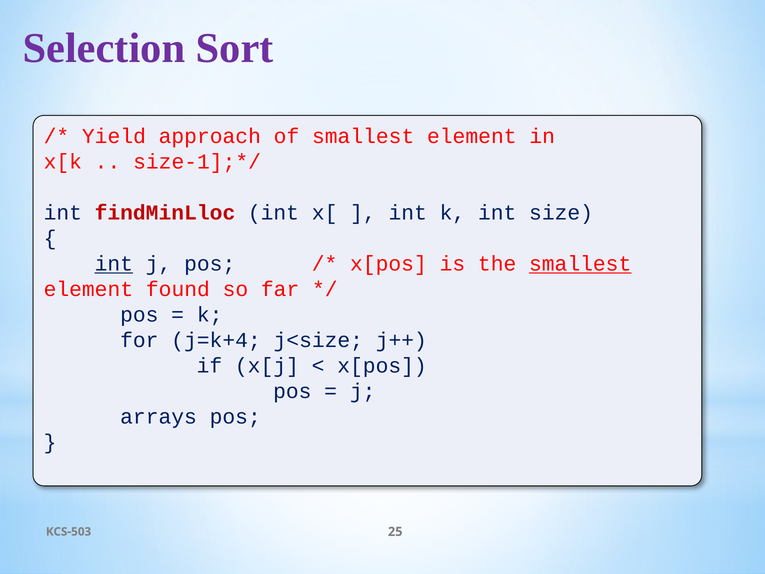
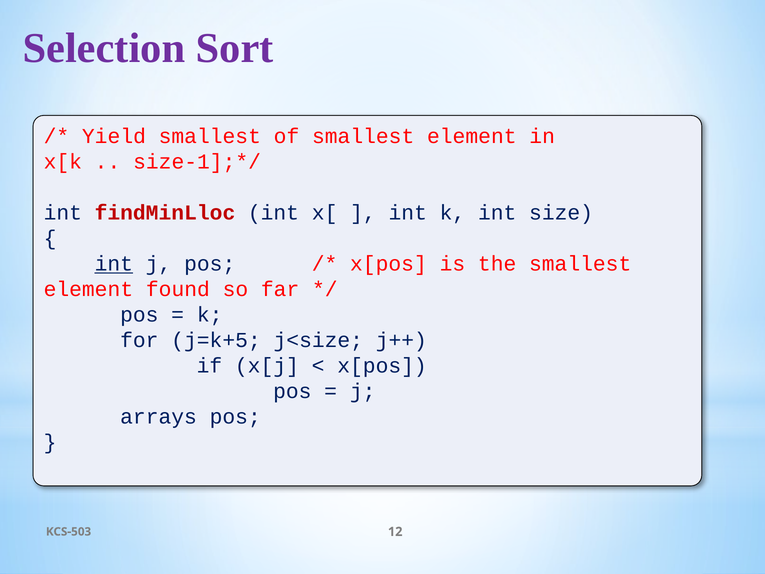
Yield approach: approach -> smallest (210, 136)
smallest underline: present -> none (580, 264)
j=k+4: j=k+4 -> j=k+5 (216, 340)
25: 25 -> 12 (395, 531)
